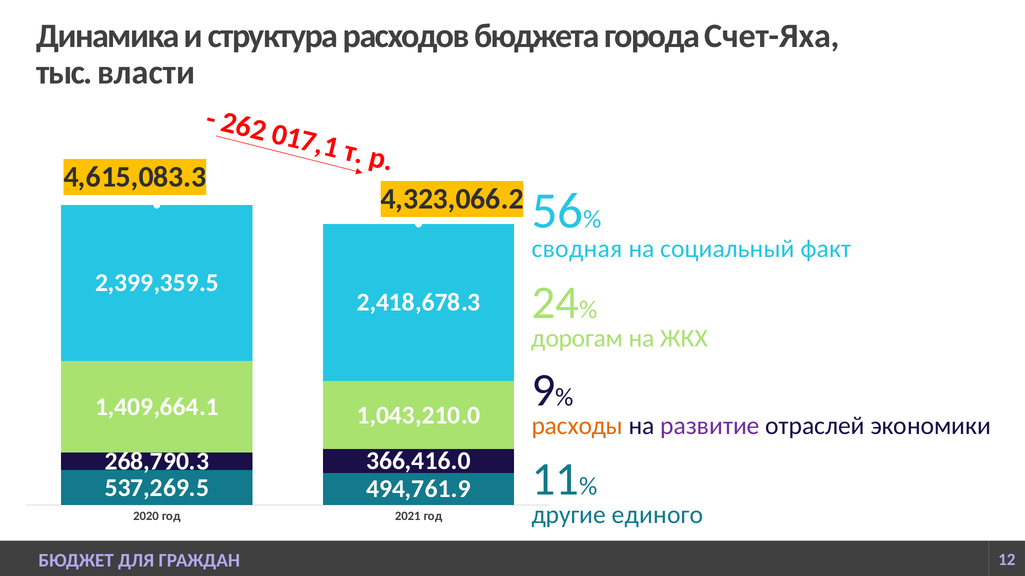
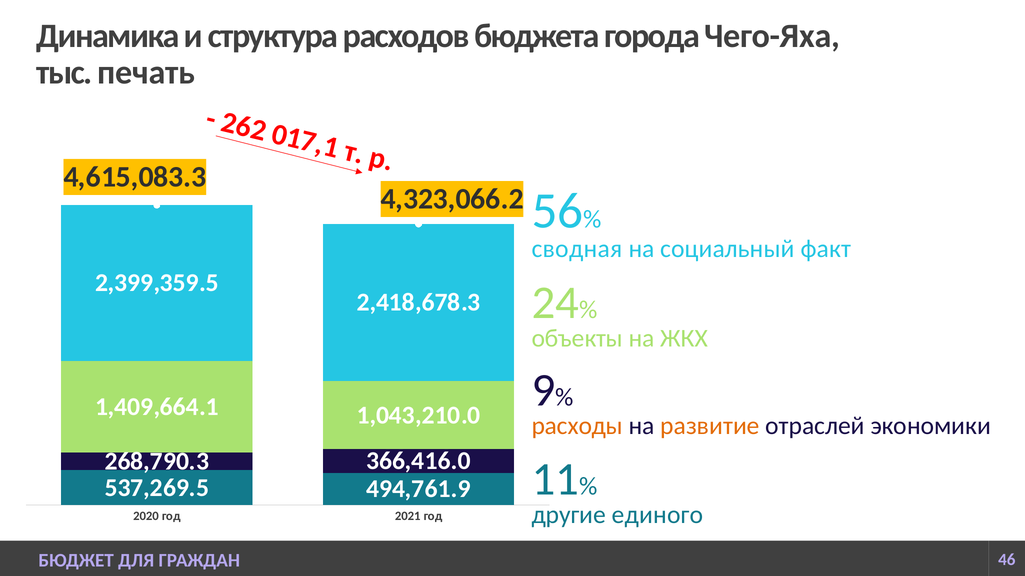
Счет-Яха: Счет-Яха -> Чего-Яха (772, 36)
власти: власти -> печать (146, 73)
дорогам: дорогам -> объекты (577, 339)
развитие colour: purple -> orange (710, 426)
12: 12 -> 46 (1007, 560)
